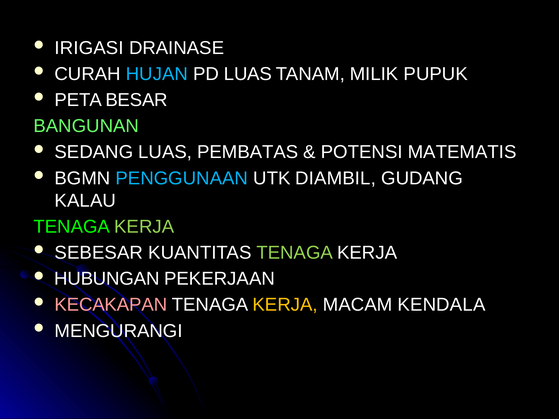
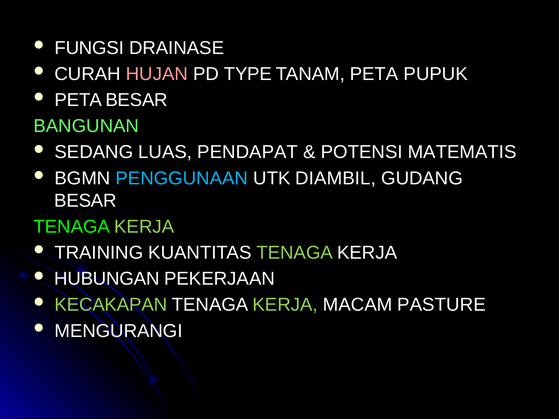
IRIGASI: IRIGASI -> FUNGSI (89, 48)
HUJAN colour: light blue -> pink (157, 74)
PD LUAS: LUAS -> TYPE (248, 74)
TANAM MILIK: MILIK -> PETA (374, 74)
PEMBATAS: PEMBATAS -> PENDAPAT (248, 152)
KALAU: KALAU -> BESAR (85, 201)
SEBESAR: SEBESAR -> TRAINING (99, 253)
KECAKAPAN colour: pink -> light green (111, 305)
KERJA colour: yellow -> light green (285, 305)
KENDALA: KENDALA -> PASTURE (442, 305)
